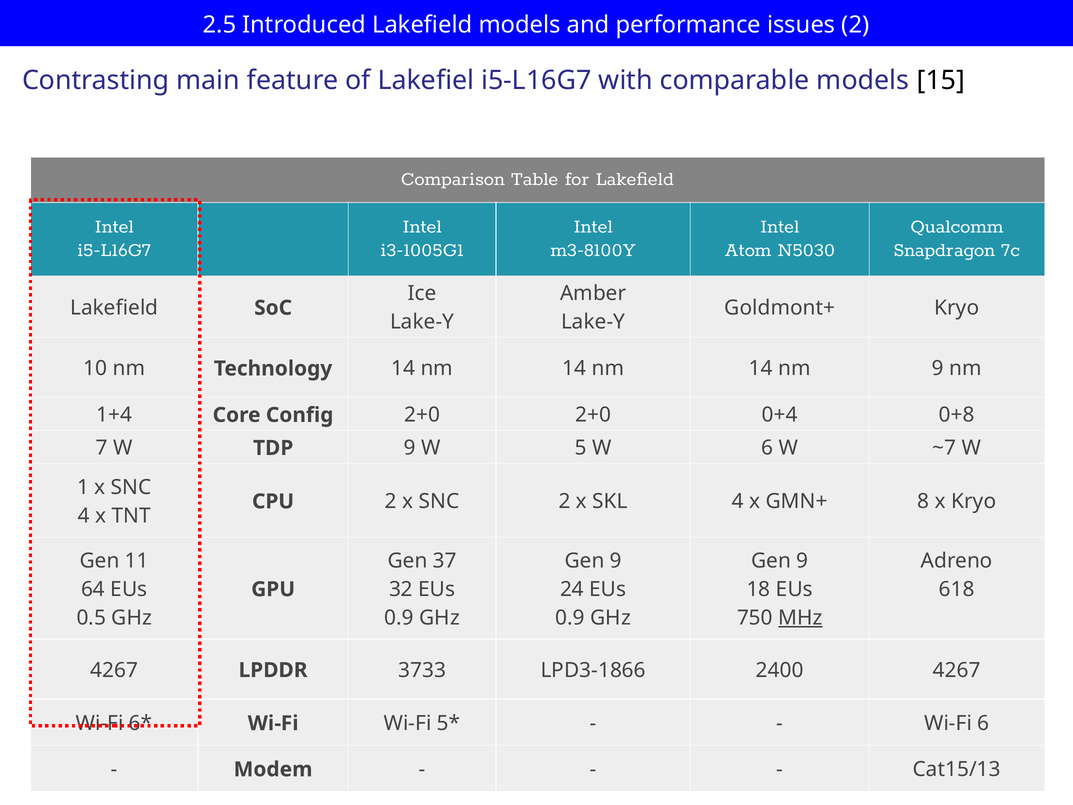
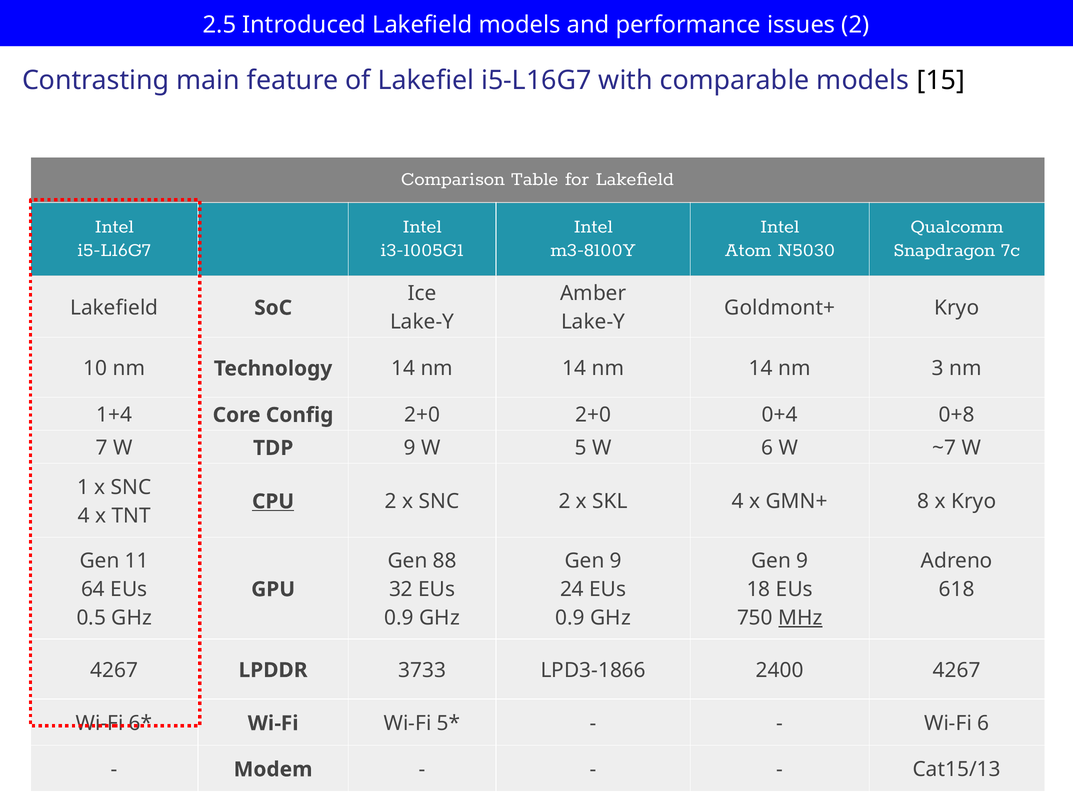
nm 9: 9 -> 3 (938, 368)
CPU underline: none -> present (273, 501)
37: 37 -> 88 (445, 561)
